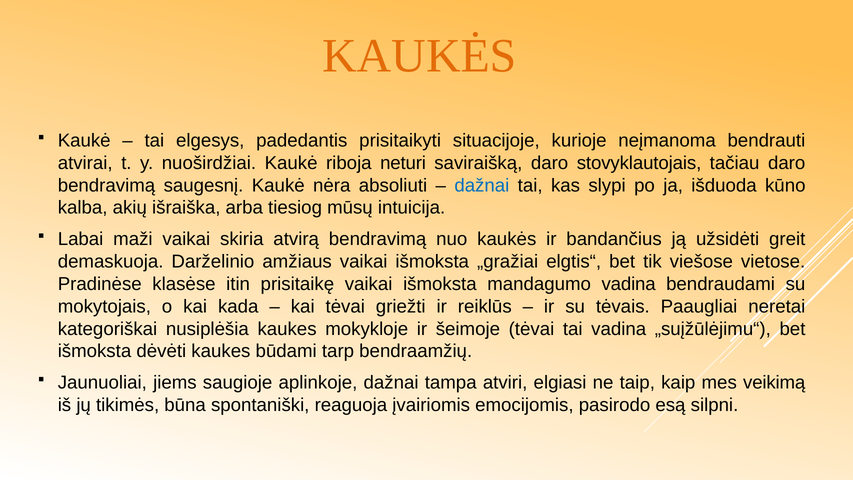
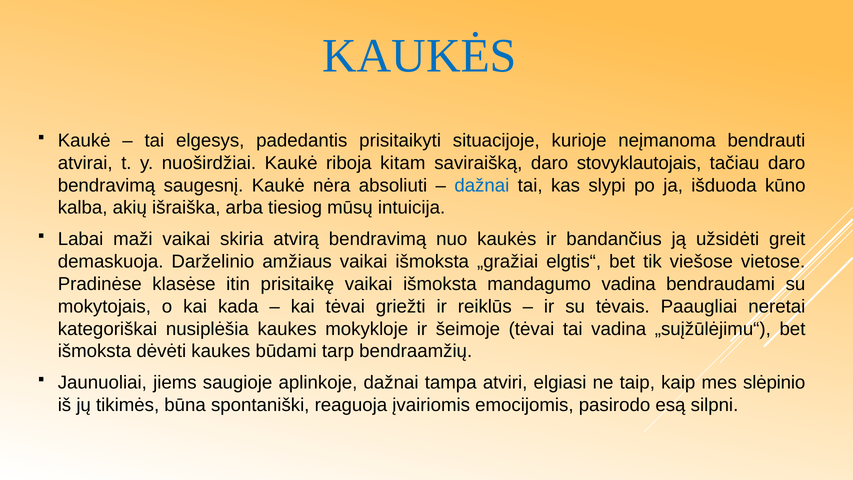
KAUKĖS colour: orange -> blue (419, 56)
neturi: neturi -> kitam (403, 163)
veikimą: veikimą -> slėpinio (774, 383)
